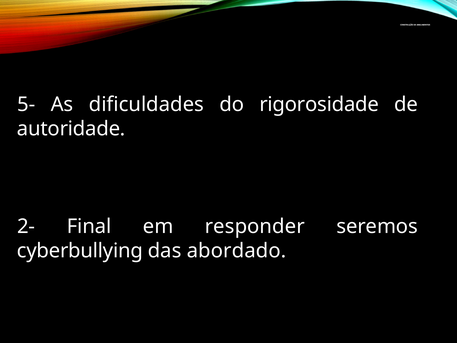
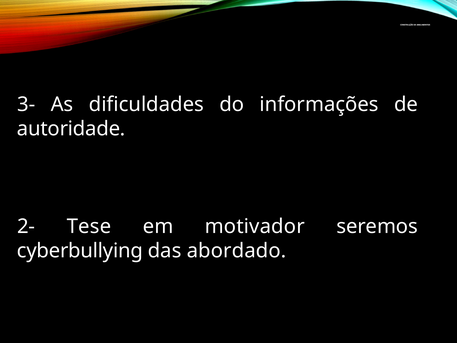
5-: 5- -> 3- (26, 104)
rigorosidade: rigorosidade -> informações (319, 104)
Final: Final -> Tese (89, 226)
responder: responder -> motivador (255, 226)
